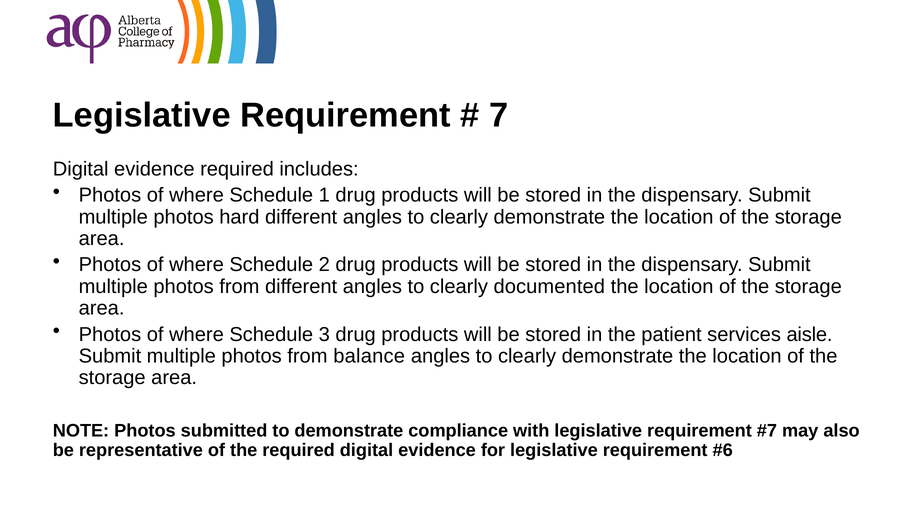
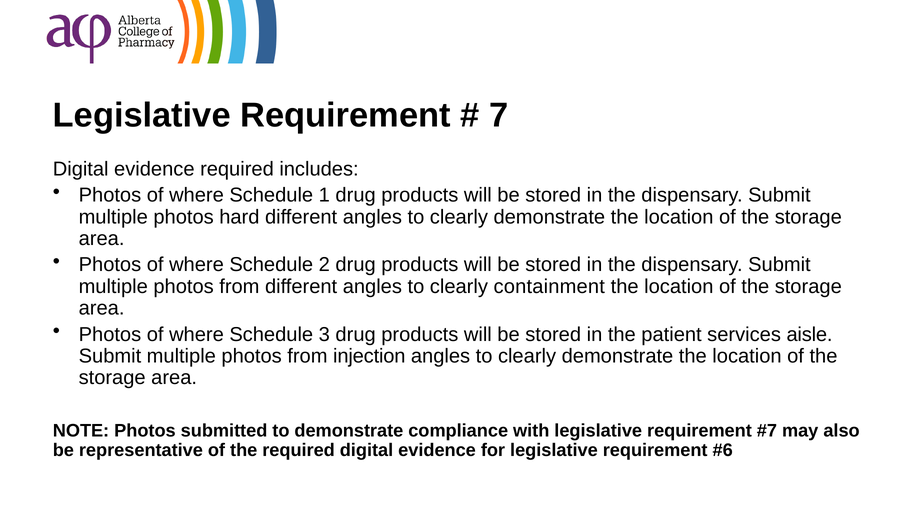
documented: documented -> containment (549, 286)
balance: balance -> injection (369, 356)
